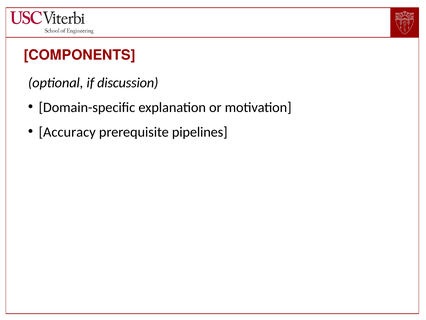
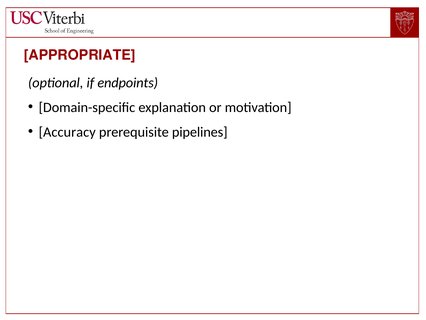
COMPONENTS: COMPONENTS -> APPROPRIATE (80, 55)
discussion: discussion -> endpoints (128, 83)
